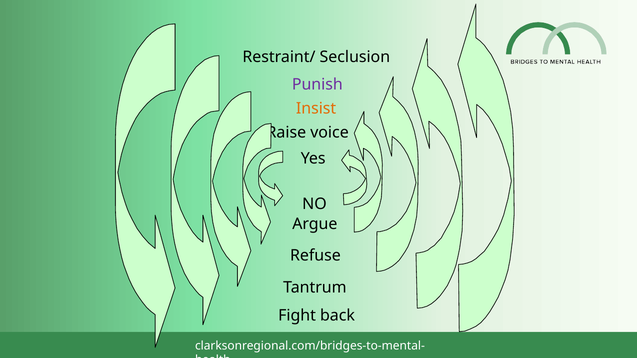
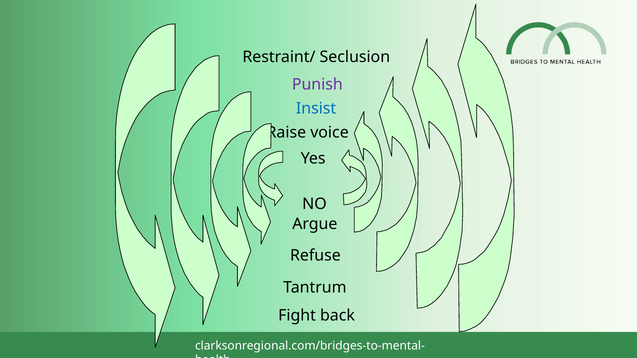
Insist colour: orange -> blue (316, 109)
